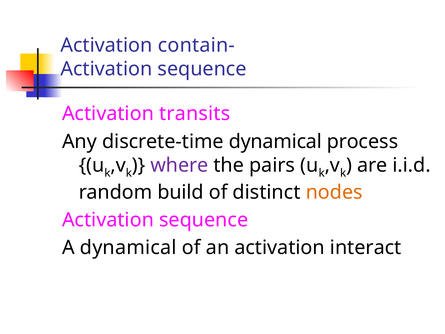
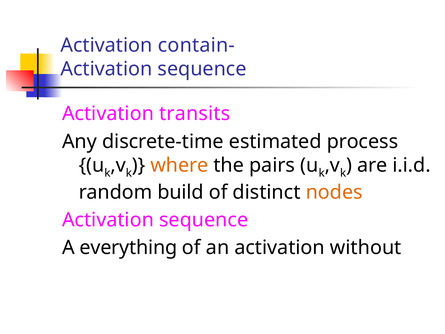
discrete-time dynamical: dynamical -> estimated (275, 141)
where colour: purple -> orange (179, 165)
A dynamical: dynamical -> everything (128, 248)
interact: interact -> without (366, 248)
